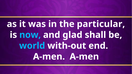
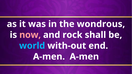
particular: particular -> wondrous (101, 24)
now colour: light blue -> pink (30, 35)
glad: glad -> rock (72, 35)
